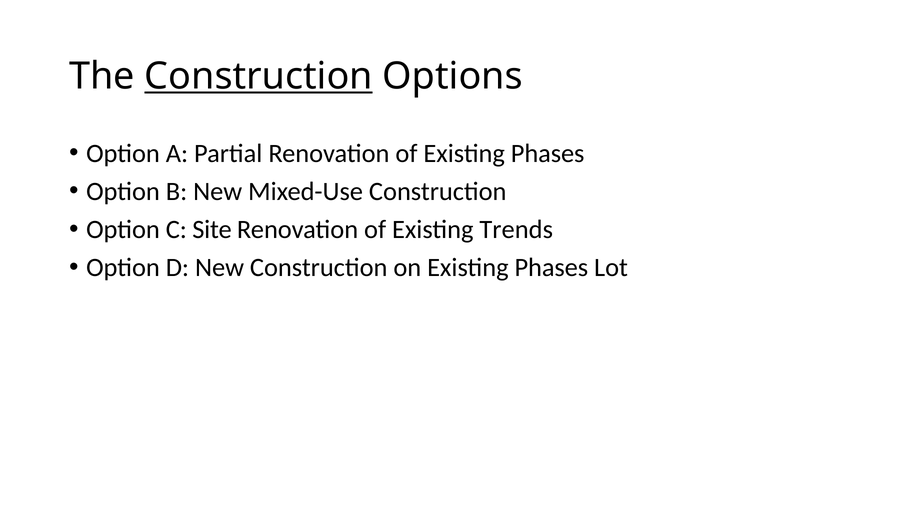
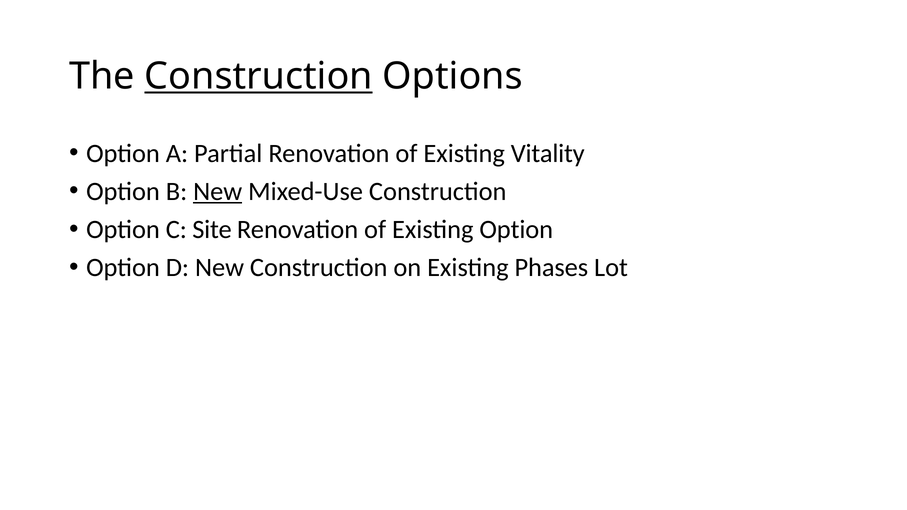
of Existing Phases: Phases -> Vitality (548, 153)
New underline: none -> present (218, 191)
Existing Trends: Trends -> Option (516, 229)
